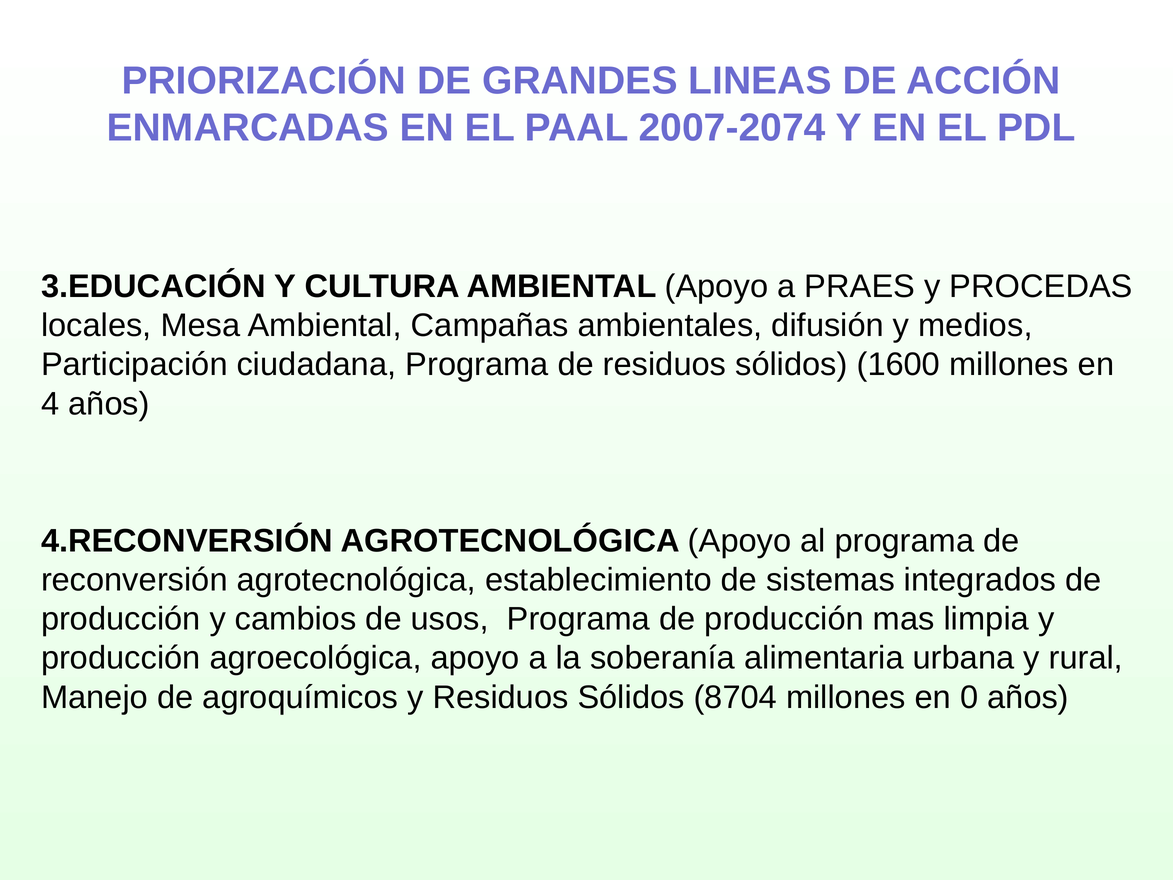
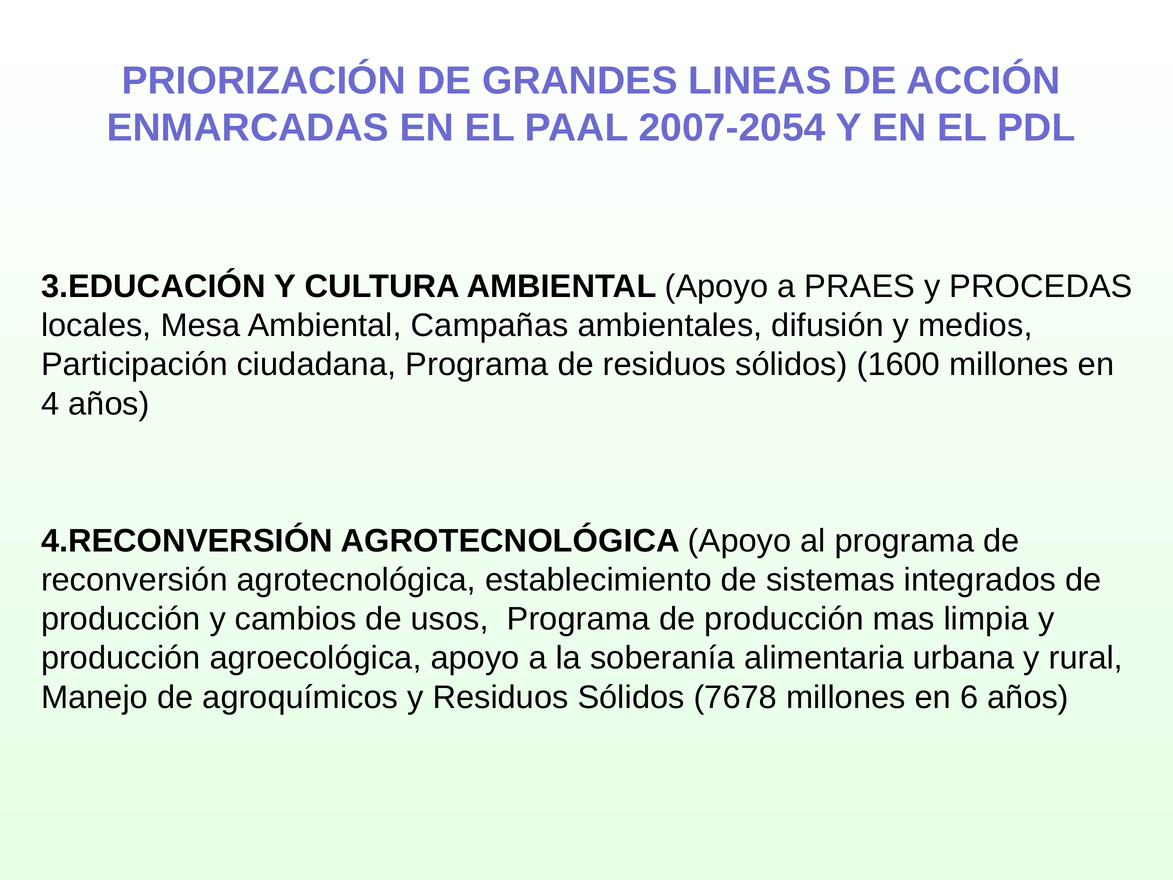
2007-2074: 2007-2074 -> 2007-2054 (732, 128)
8704: 8704 -> 7678 (735, 697)
0: 0 -> 6 (969, 697)
